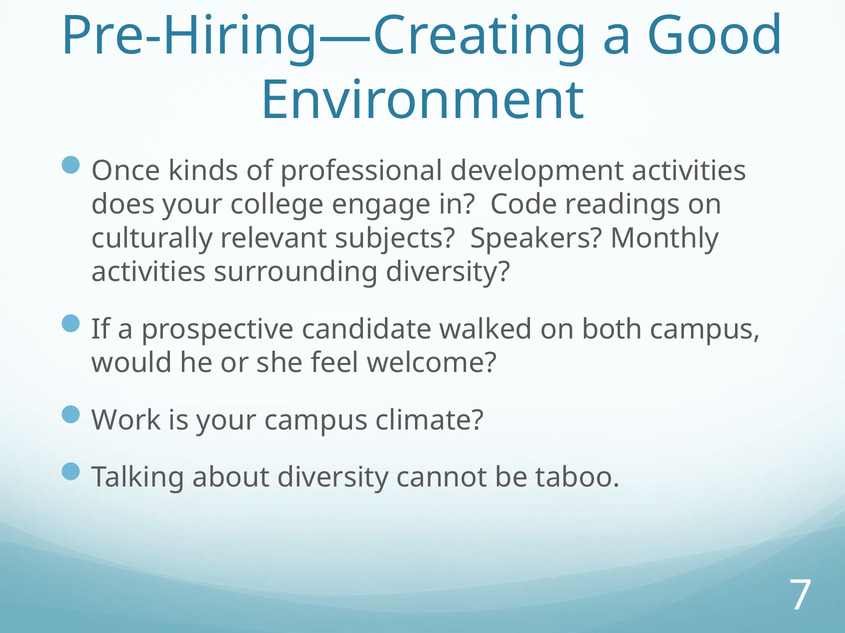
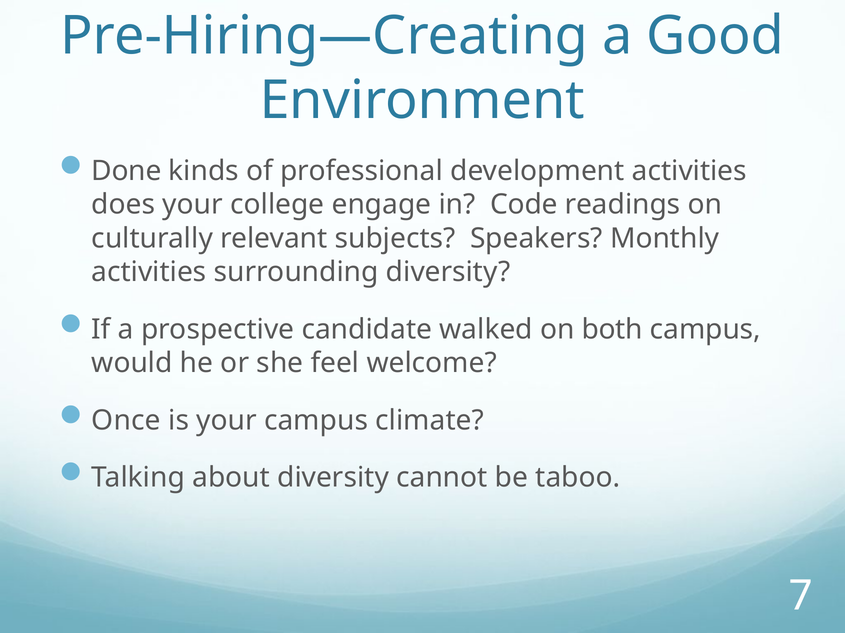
Once: Once -> Done (126, 171)
Work: Work -> Once (126, 421)
